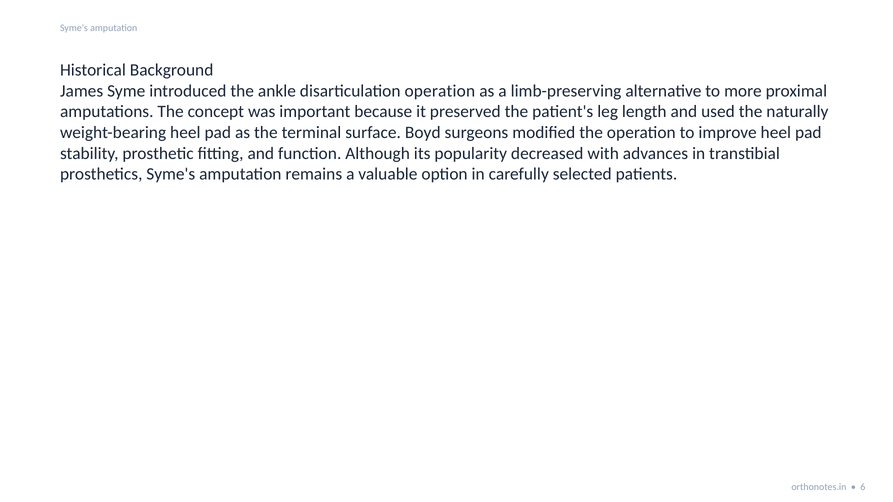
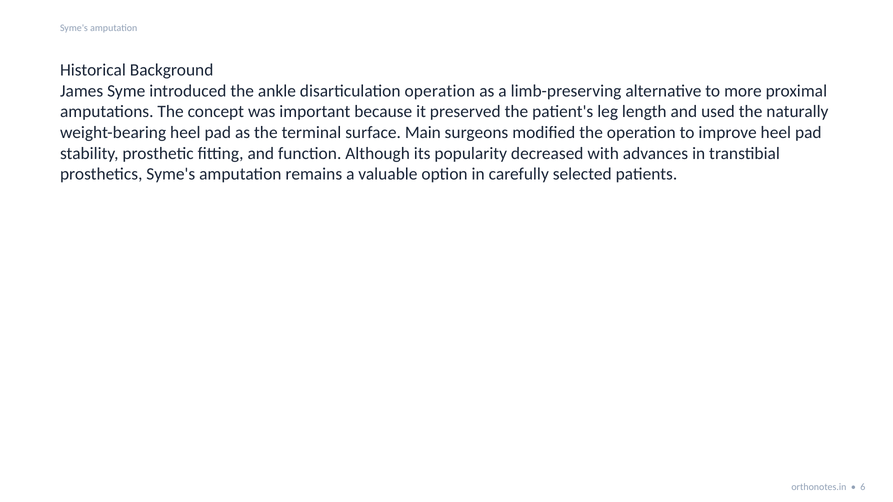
Boyd: Boyd -> Main (423, 133)
